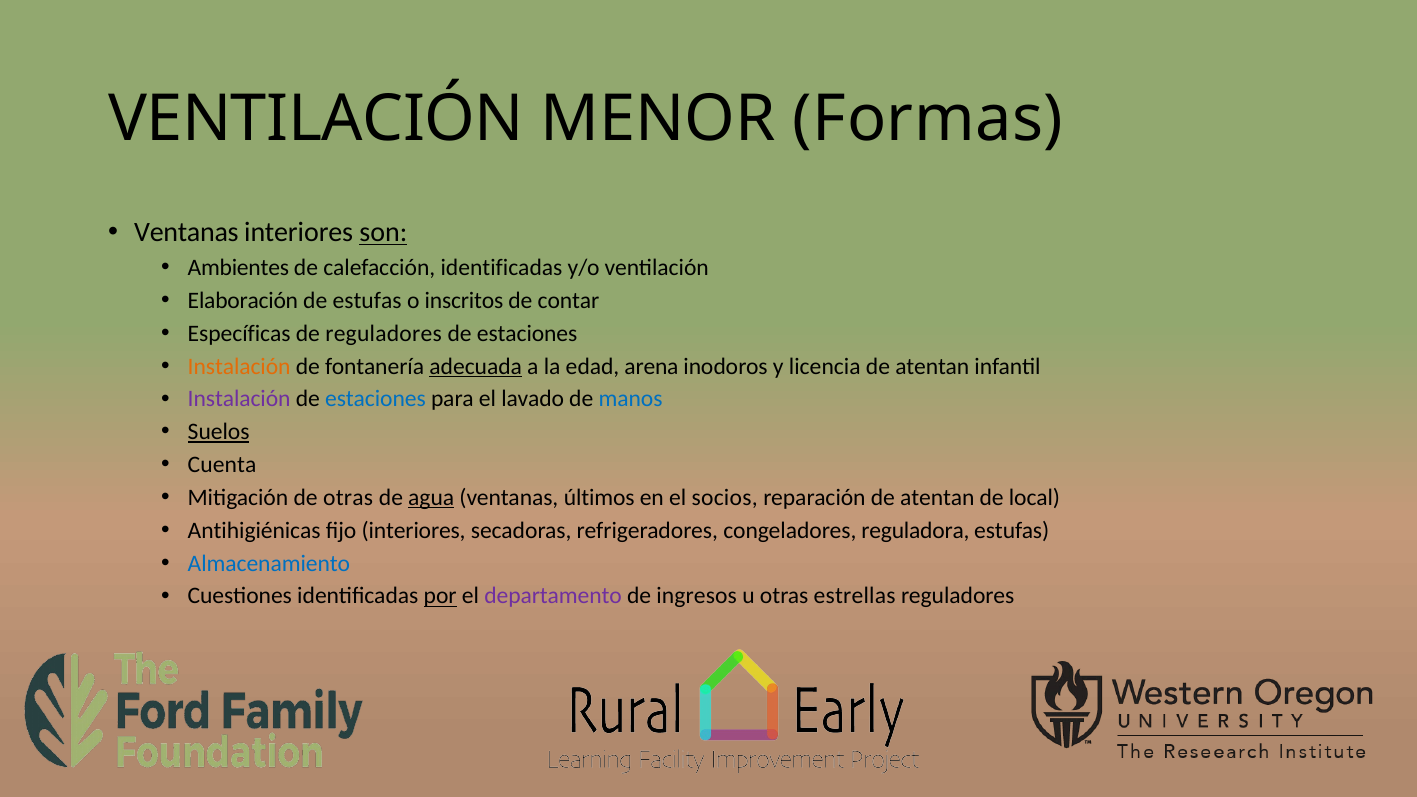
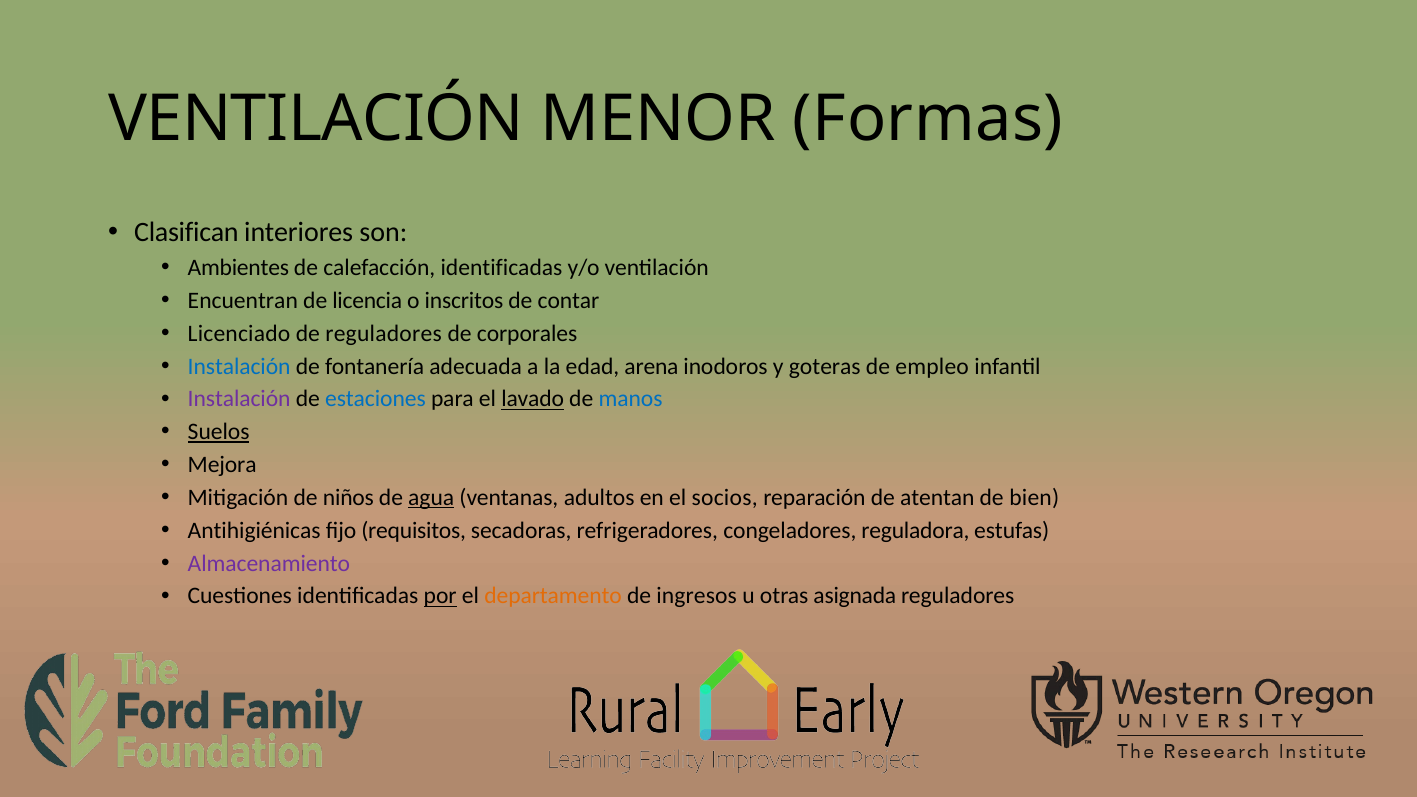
Ventanas: Ventanas -> Clasifican (186, 232)
son underline: present -> none (383, 232)
Elaboración: Elaboración -> Encuentran (243, 301)
de estufas: estufas -> licencia (367, 301)
Específicas: Específicas -> Licenciado (239, 333)
estaciones: estaciones -> corporales (527, 333)
Instalación colour: orange -> blue (239, 366)
adecuada underline: present -> none (476, 366)
licencia: licencia -> goteras (825, 366)
atentan: atentan -> empleo (932, 366)
lavado underline: none -> present (533, 399)
Cuenta: Cuenta -> Mejora (222, 465)
de otras: otras -> niños (348, 498)
últimos: últimos -> adultos (599, 498)
local: local -> bien (1034, 498)
fijo interiores: interiores -> requisitos (414, 530)
Almacenamiento colour: blue -> purple (269, 563)
departamento colour: purple -> orange (553, 596)
estrellas: estrellas -> asignada (855, 596)
